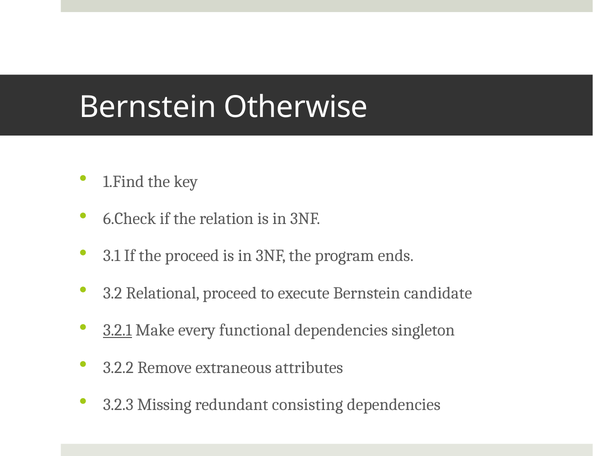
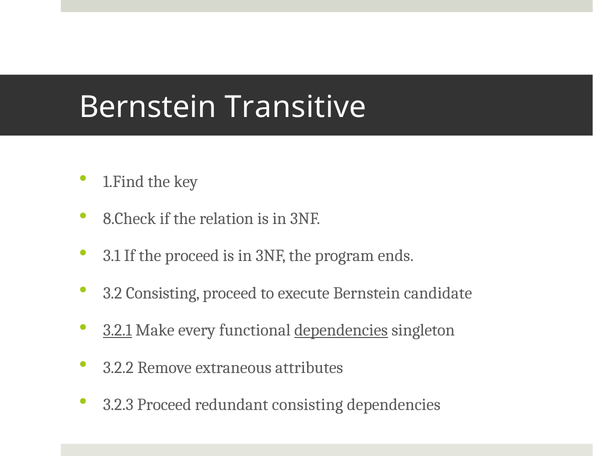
Otherwise: Otherwise -> Transitive (296, 107)
6.Check: 6.Check -> 8.Check (130, 219)
3.2 Relational: Relational -> Consisting (163, 293)
dependencies underline: none -> present (341, 330)
3.2.3 Missing: Missing -> Proceed (164, 405)
